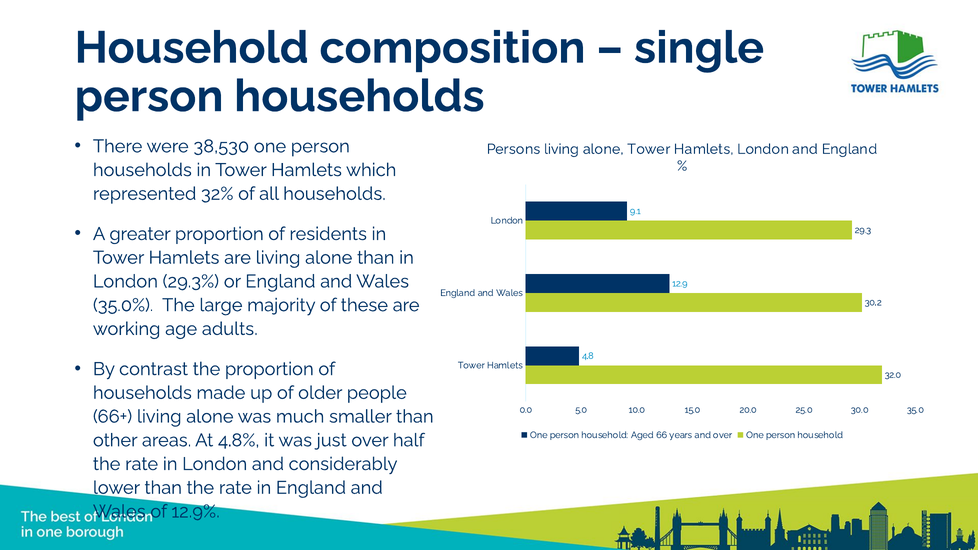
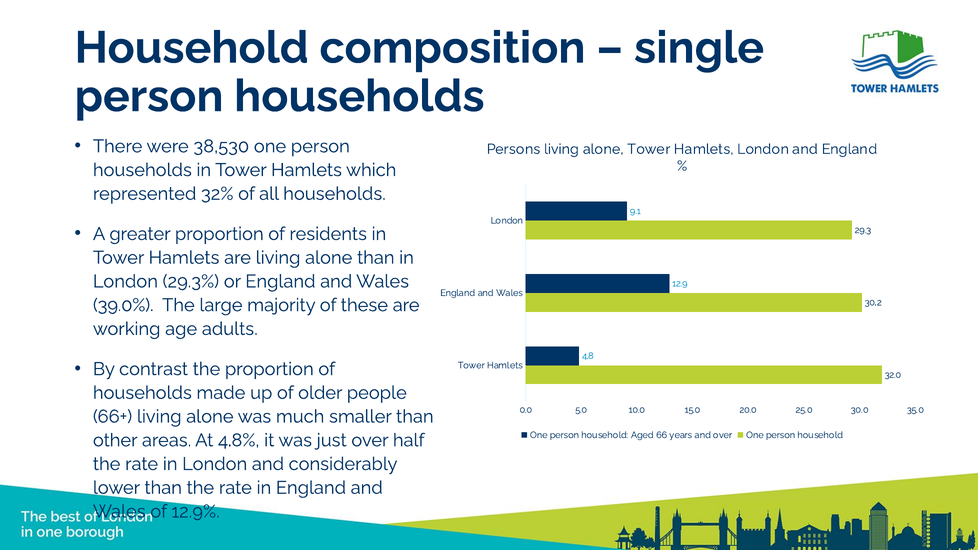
35.0%: 35.0% -> 39.0% (123, 305)
